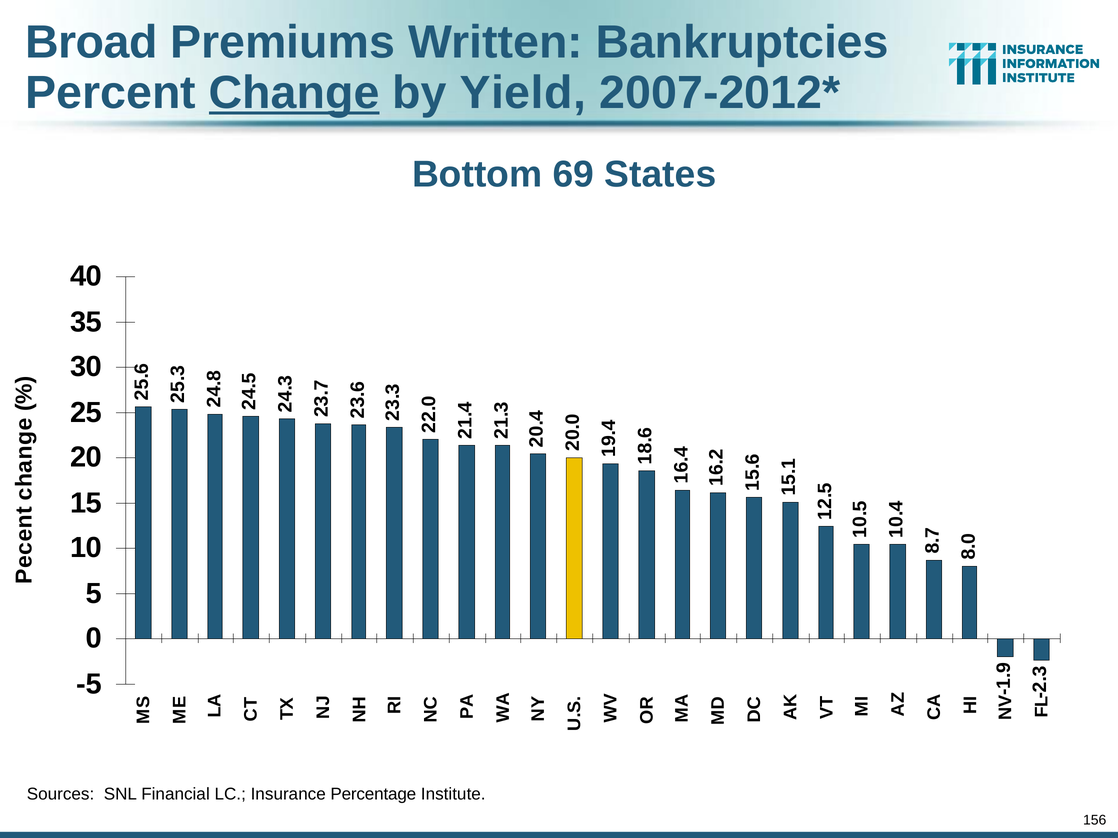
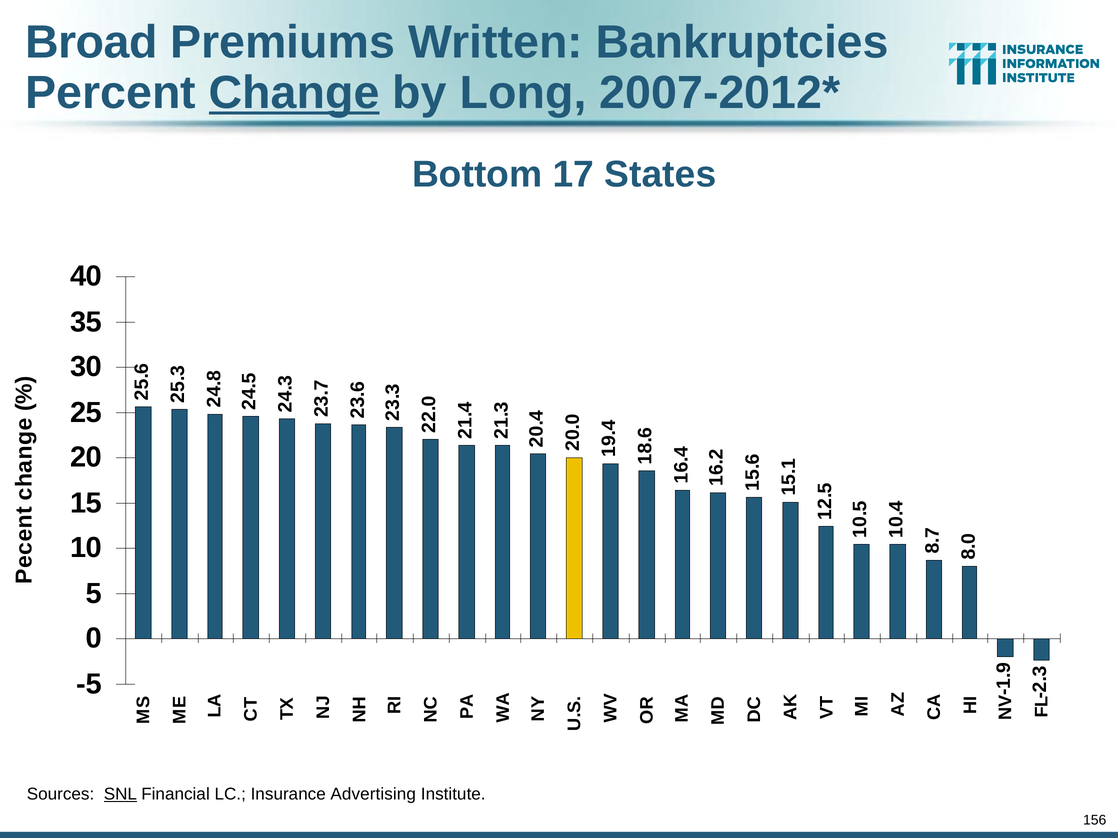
Yield: Yield -> Long (523, 93)
69: 69 -> 17 (573, 175)
SNL underline: none -> present (120, 794)
Percentage: Percentage -> Advertising (373, 794)
